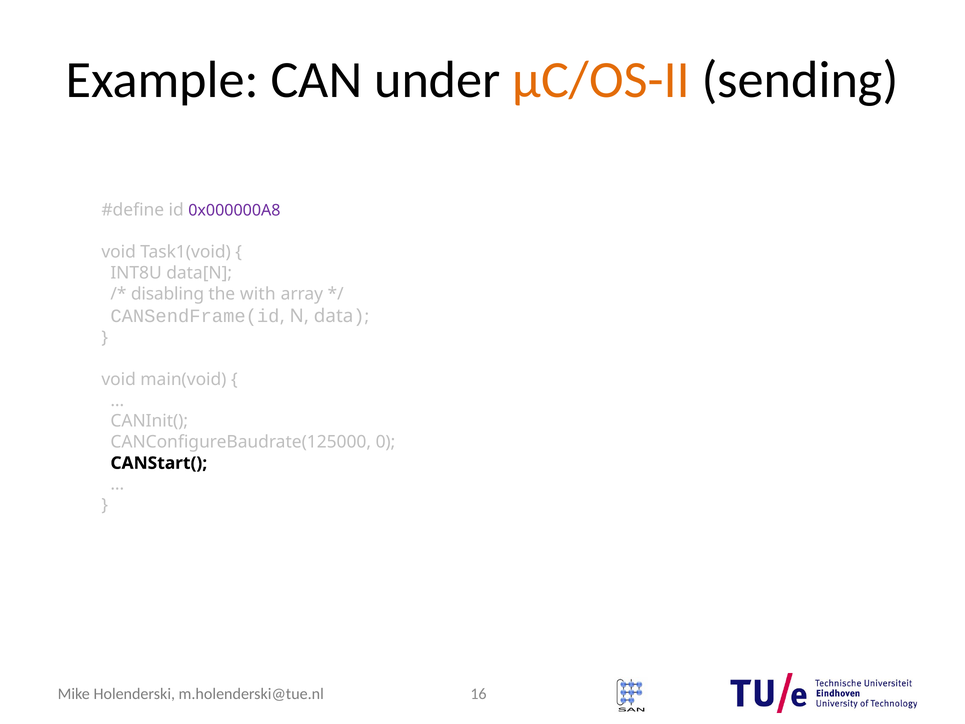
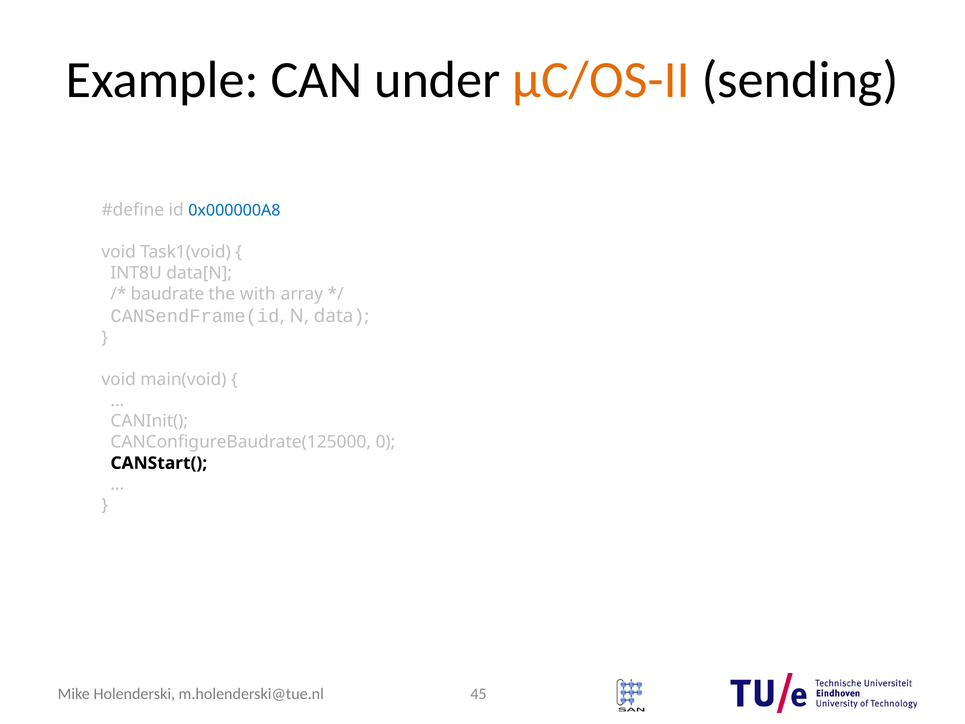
0x000000A8 colour: purple -> blue (234, 211)
disabling: disabling -> baudrate (168, 294)
16: 16 -> 45 (478, 694)
